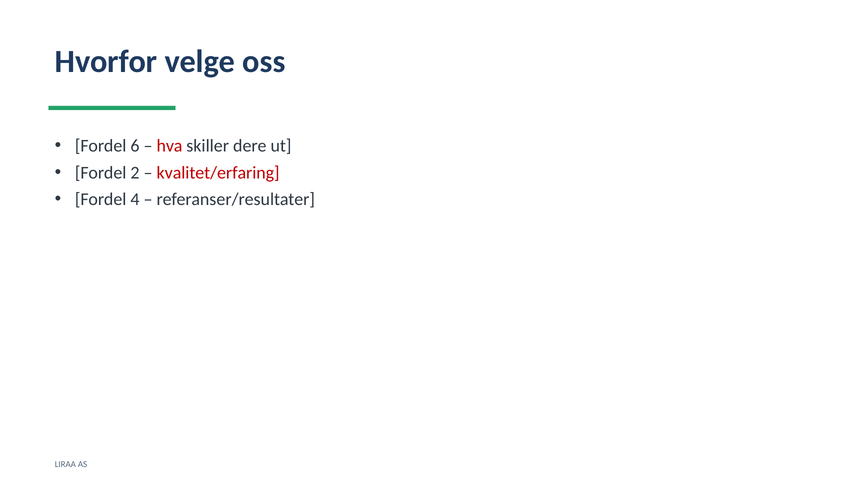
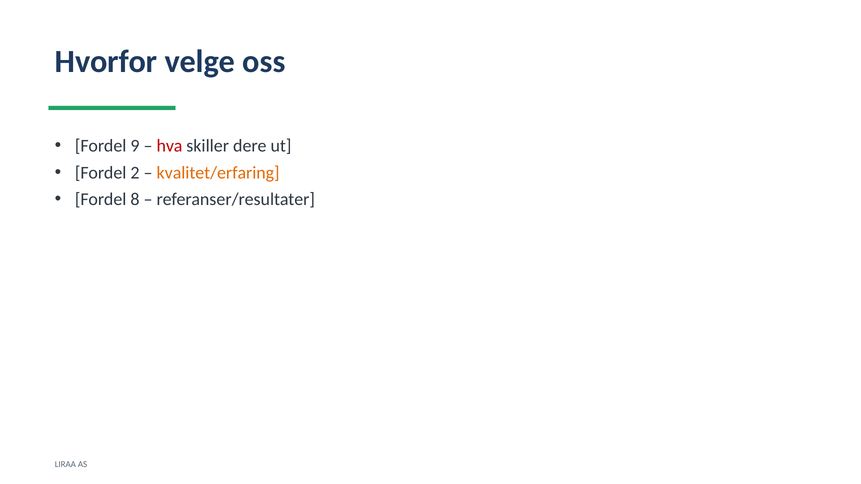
6: 6 -> 9 (135, 146)
kvalitet/erfaring colour: red -> orange (218, 173)
4: 4 -> 8 (135, 200)
